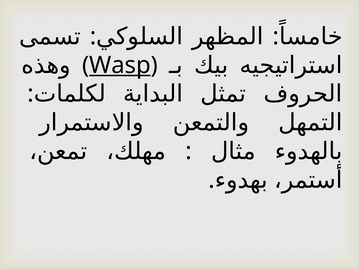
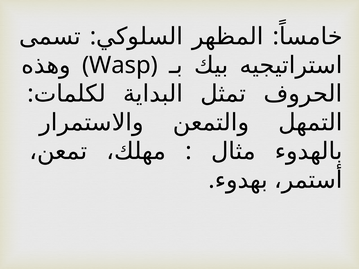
Wasp underline: present -> none (120, 65)
